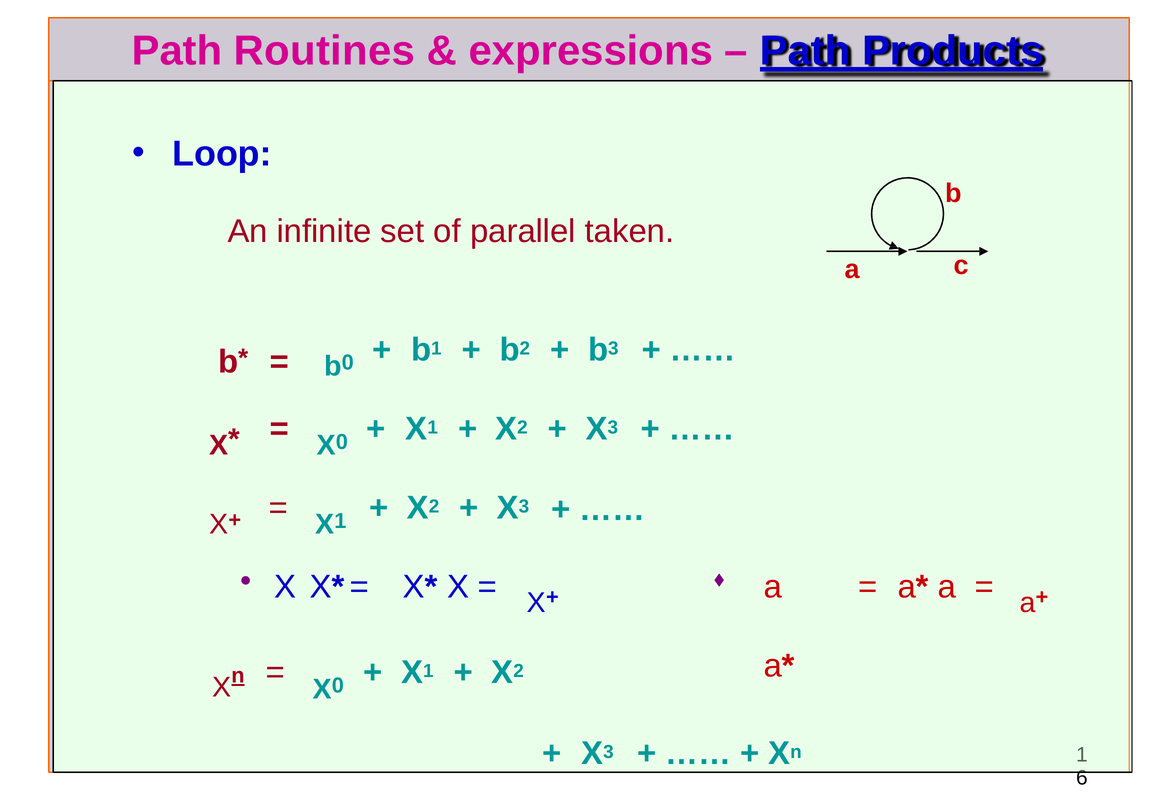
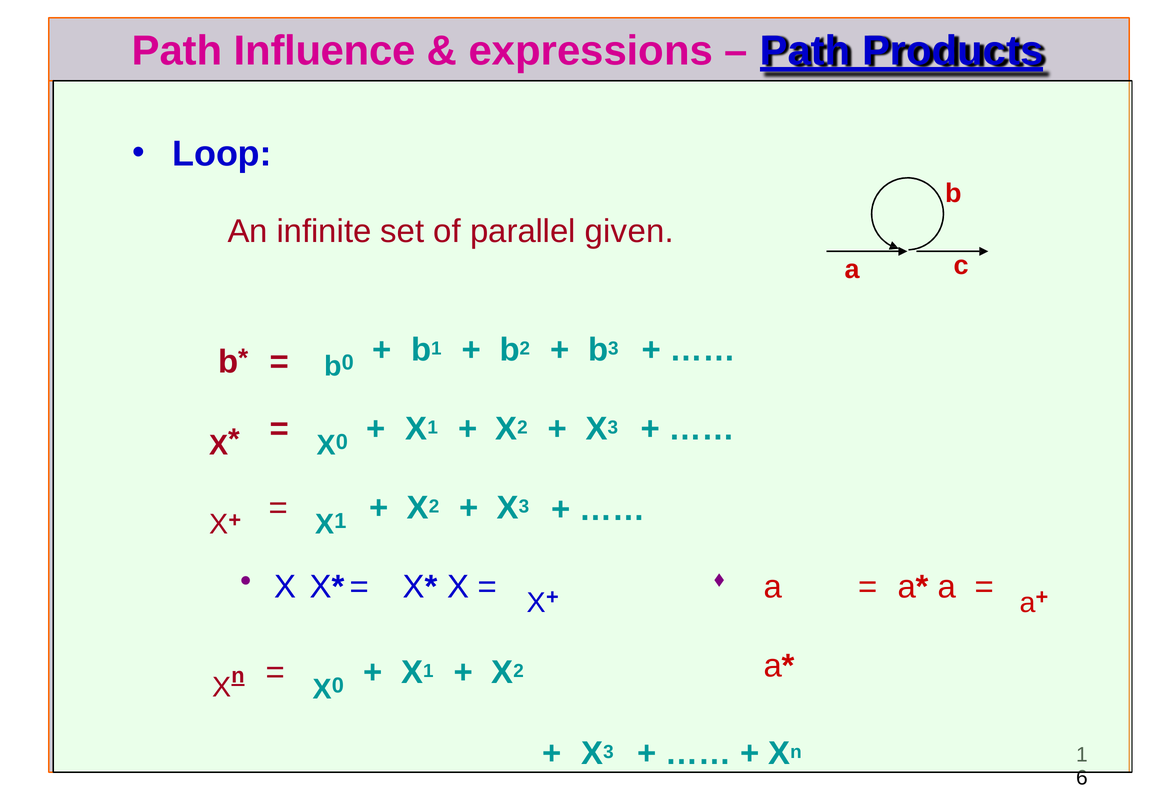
Routines: Routines -> Influence (325, 51)
taken: taken -> given (629, 231)
